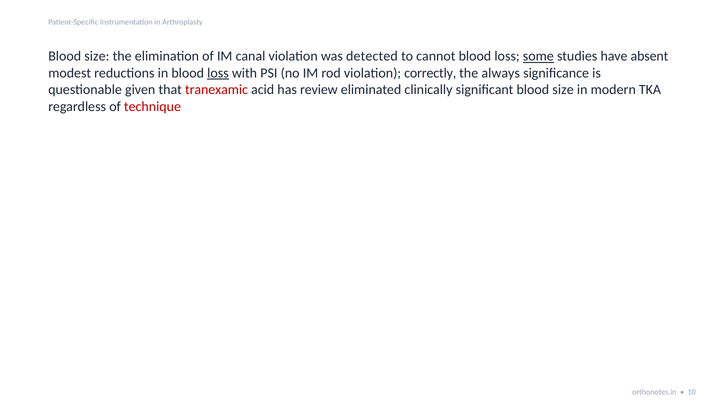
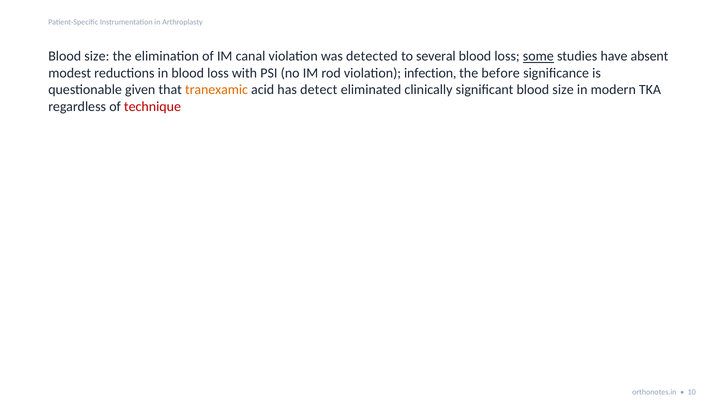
cannot: cannot -> several (436, 56)
loss underline: present -> none (218, 73)
correctly: correctly -> infection (430, 73)
always: always -> before (501, 73)
tranexamic colour: red -> orange (216, 90)
review: review -> detect (319, 90)
